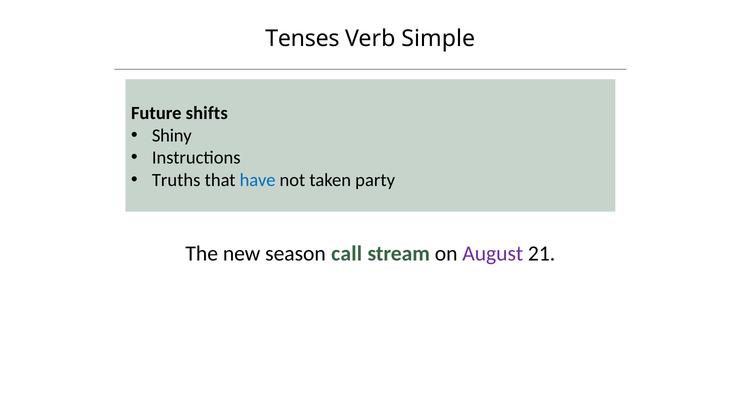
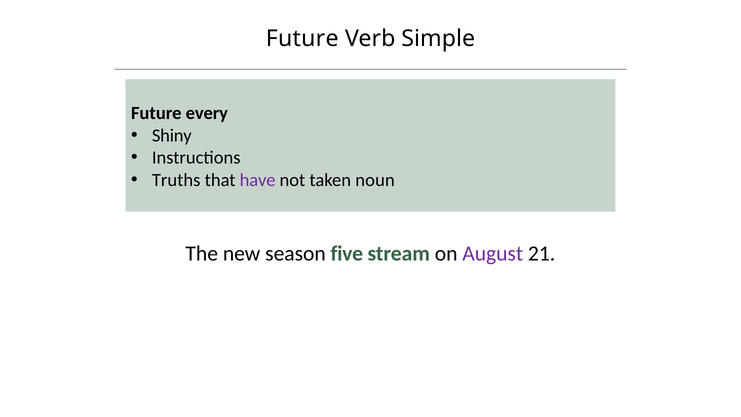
Tenses: Tenses -> Future (302, 39)
shifts: shifts -> every (207, 113)
have colour: blue -> purple (258, 180)
party: party -> noun (375, 180)
call: call -> five (347, 253)
